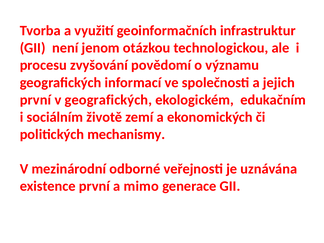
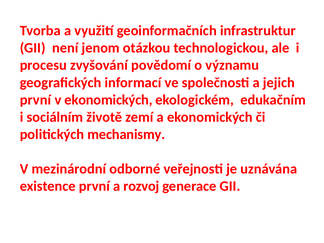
v geografických: geografických -> ekonomických (108, 100)
mimo: mimo -> rozvoj (141, 186)
